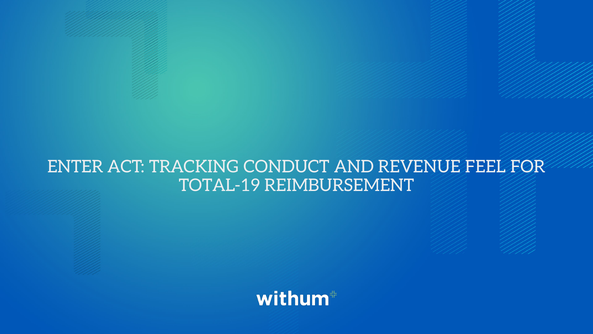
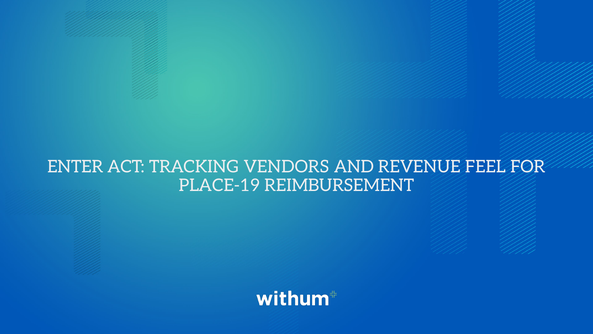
CONDUCT: CONDUCT -> VENDORS (286, 167)
TOTAL-19: TOTAL-19 -> PLACE-19 (219, 185)
